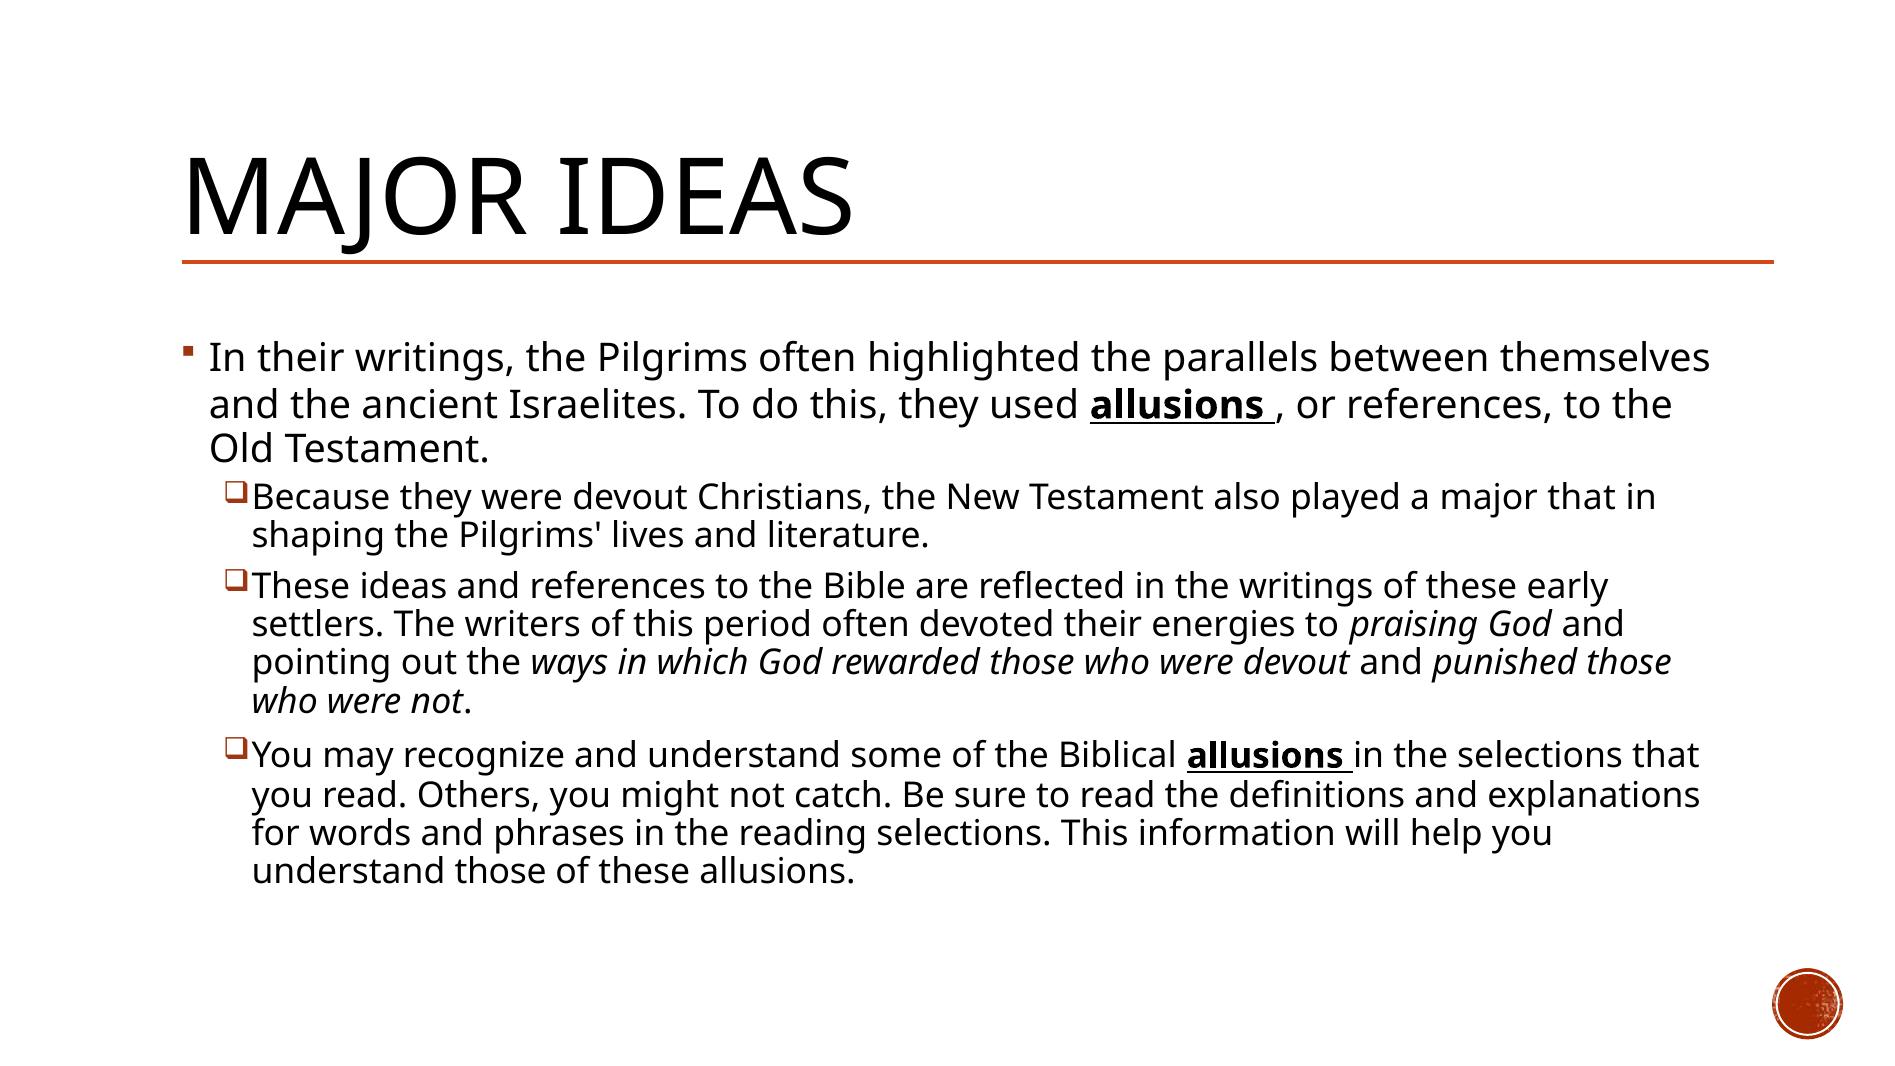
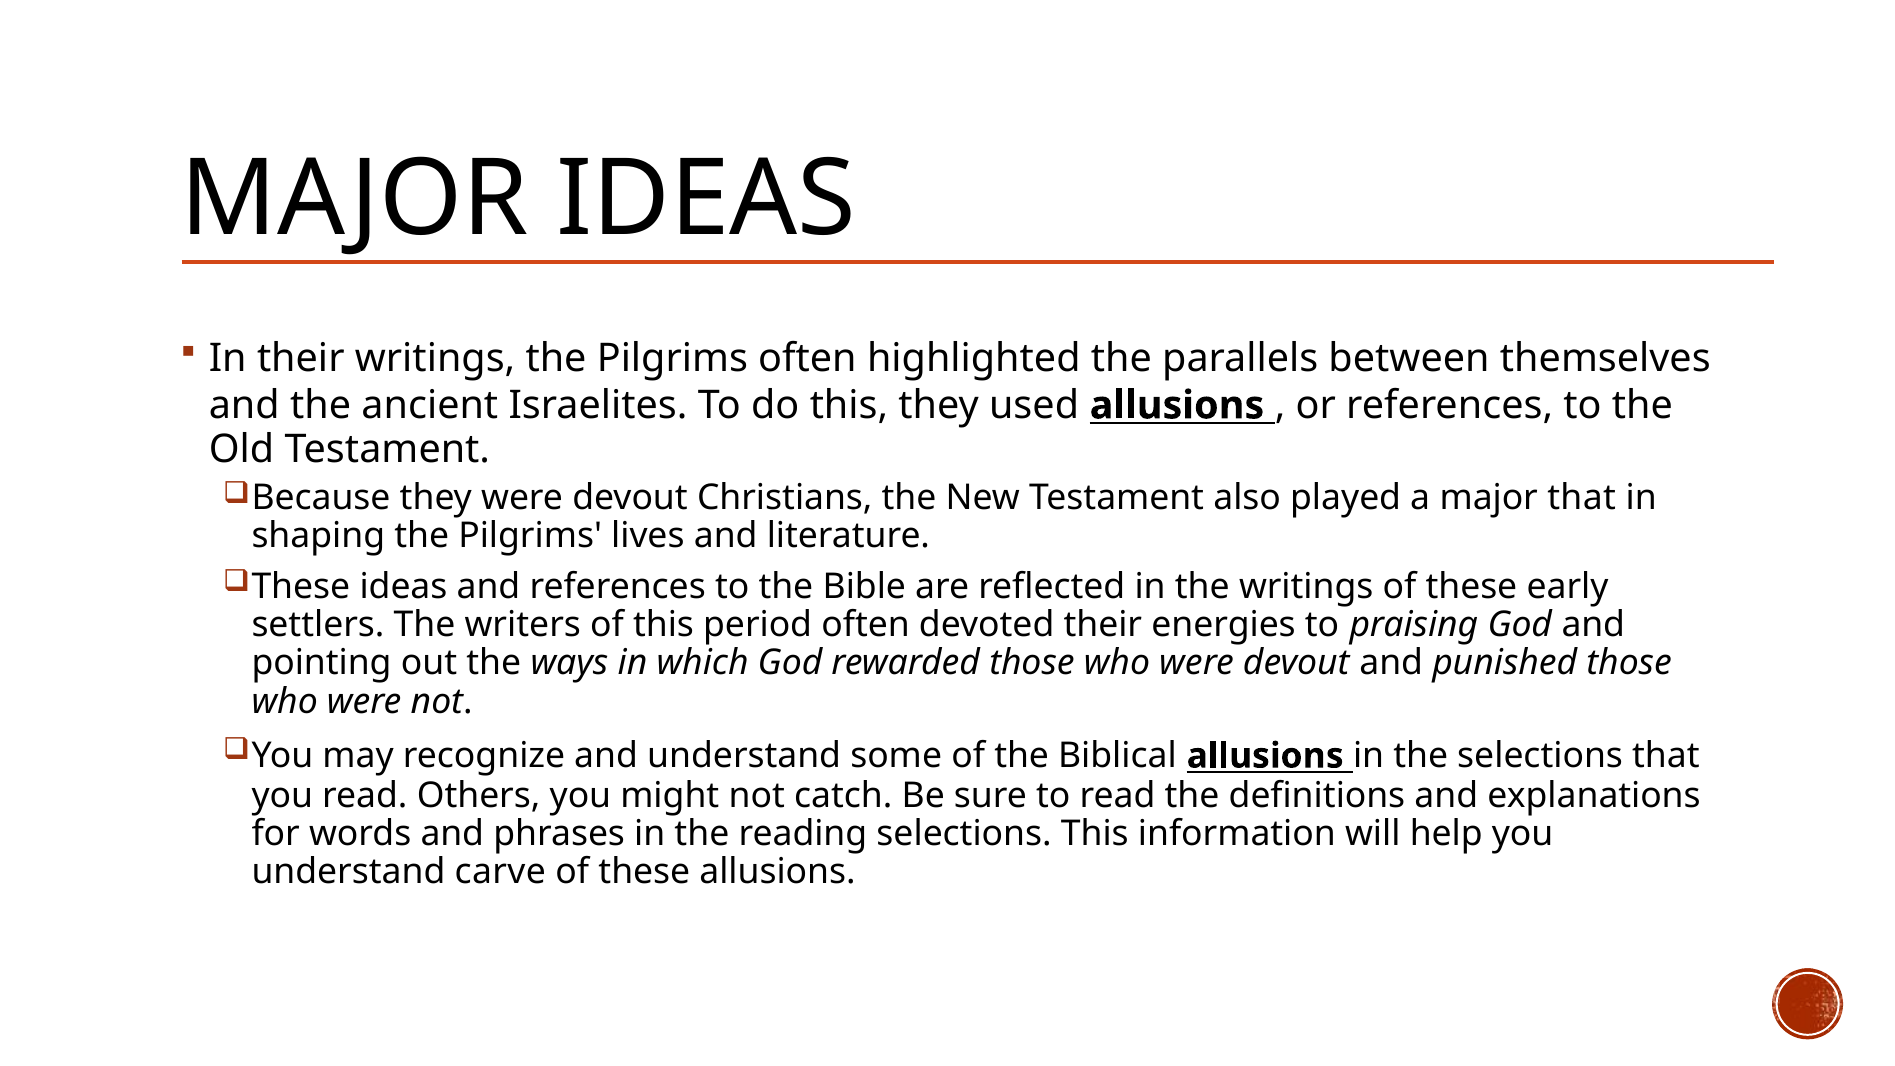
understand those: those -> carve (500, 872)
